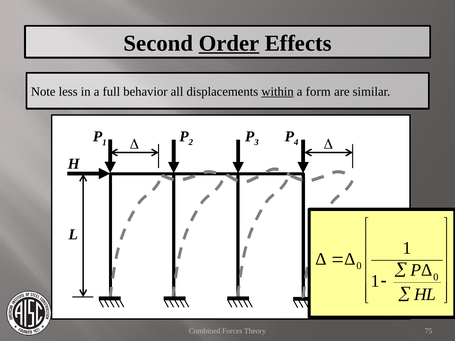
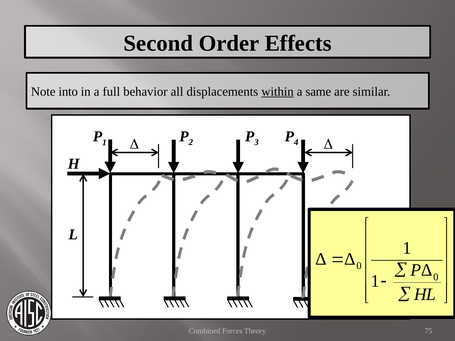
Order underline: present -> none (229, 43)
less: less -> into (68, 92)
form: form -> same (318, 92)
